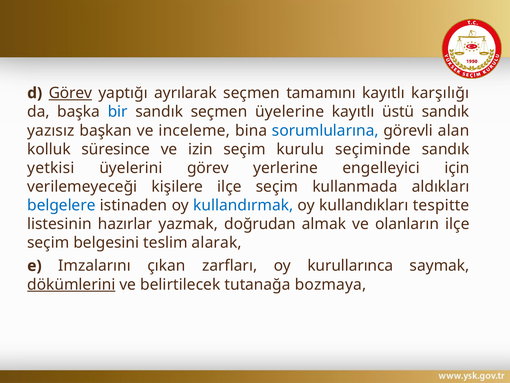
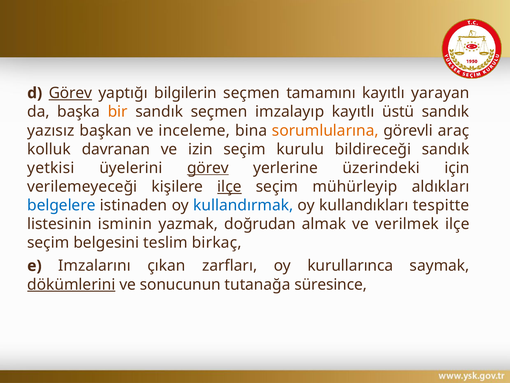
ayrılarak: ayrılarak -> bilgilerin (186, 93)
karşılığı: karşılığı -> yarayan (440, 93)
bir colour: blue -> orange (118, 112)
üyelerine: üyelerine -> imzalayıp (290, 112)
sorumlularına colour: blue -> orange (325, 130)
alan: alan -> araç (454, 130)
süresince: süresince -> davranan (116, 149)
seçiminde: seçiminde -> bildireceği (373, 149)
görev underline: none -> present (208, 168)
engelleyici: engelleyici -> üzerindeki (381, 168)
ilçe underline: none -> present (229, 186)
kullanmada: kullanmada -> mühürleyip (355, 186)
hazırlar: hazırlar -> isminin (125, 224)
olanların: olanların -> verilmek (407, 224)
alarak: alarak -> birkaç (217, 243)
belirtilecek: belirtilecek -> sonucunun (180, 284)
bozmaya: bozmaya -> süresince (331, 284)
